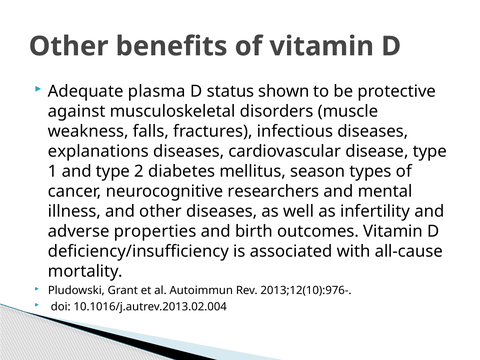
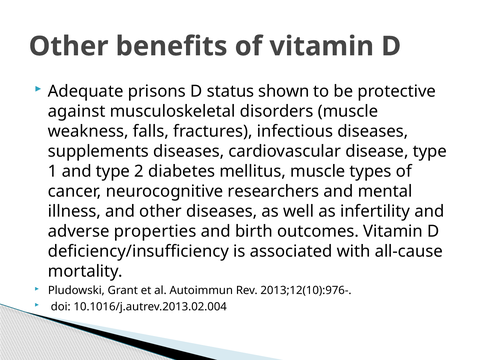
plasma: plasma -> prisons (157, 91)
explanations: explanations -> supplements (98, 151)
mellitus season: season -> muscle (318, 171)
